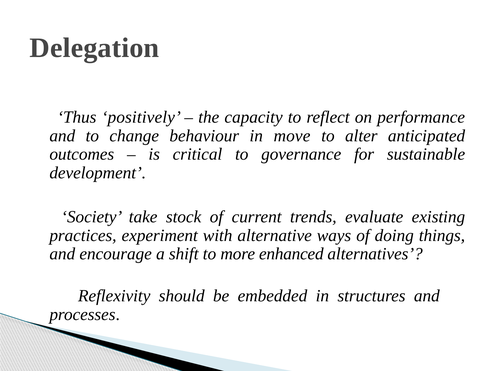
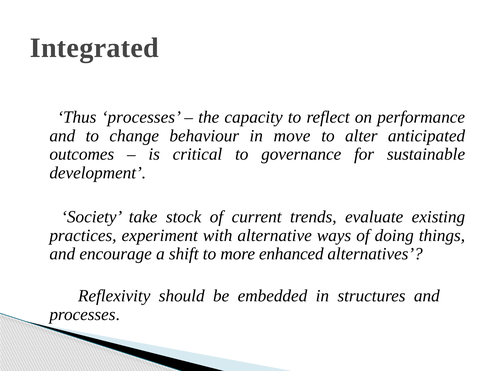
Delegation: Delegation -> Integrated (94, 48)
Thus positively: positively -> processes (141, 117)
